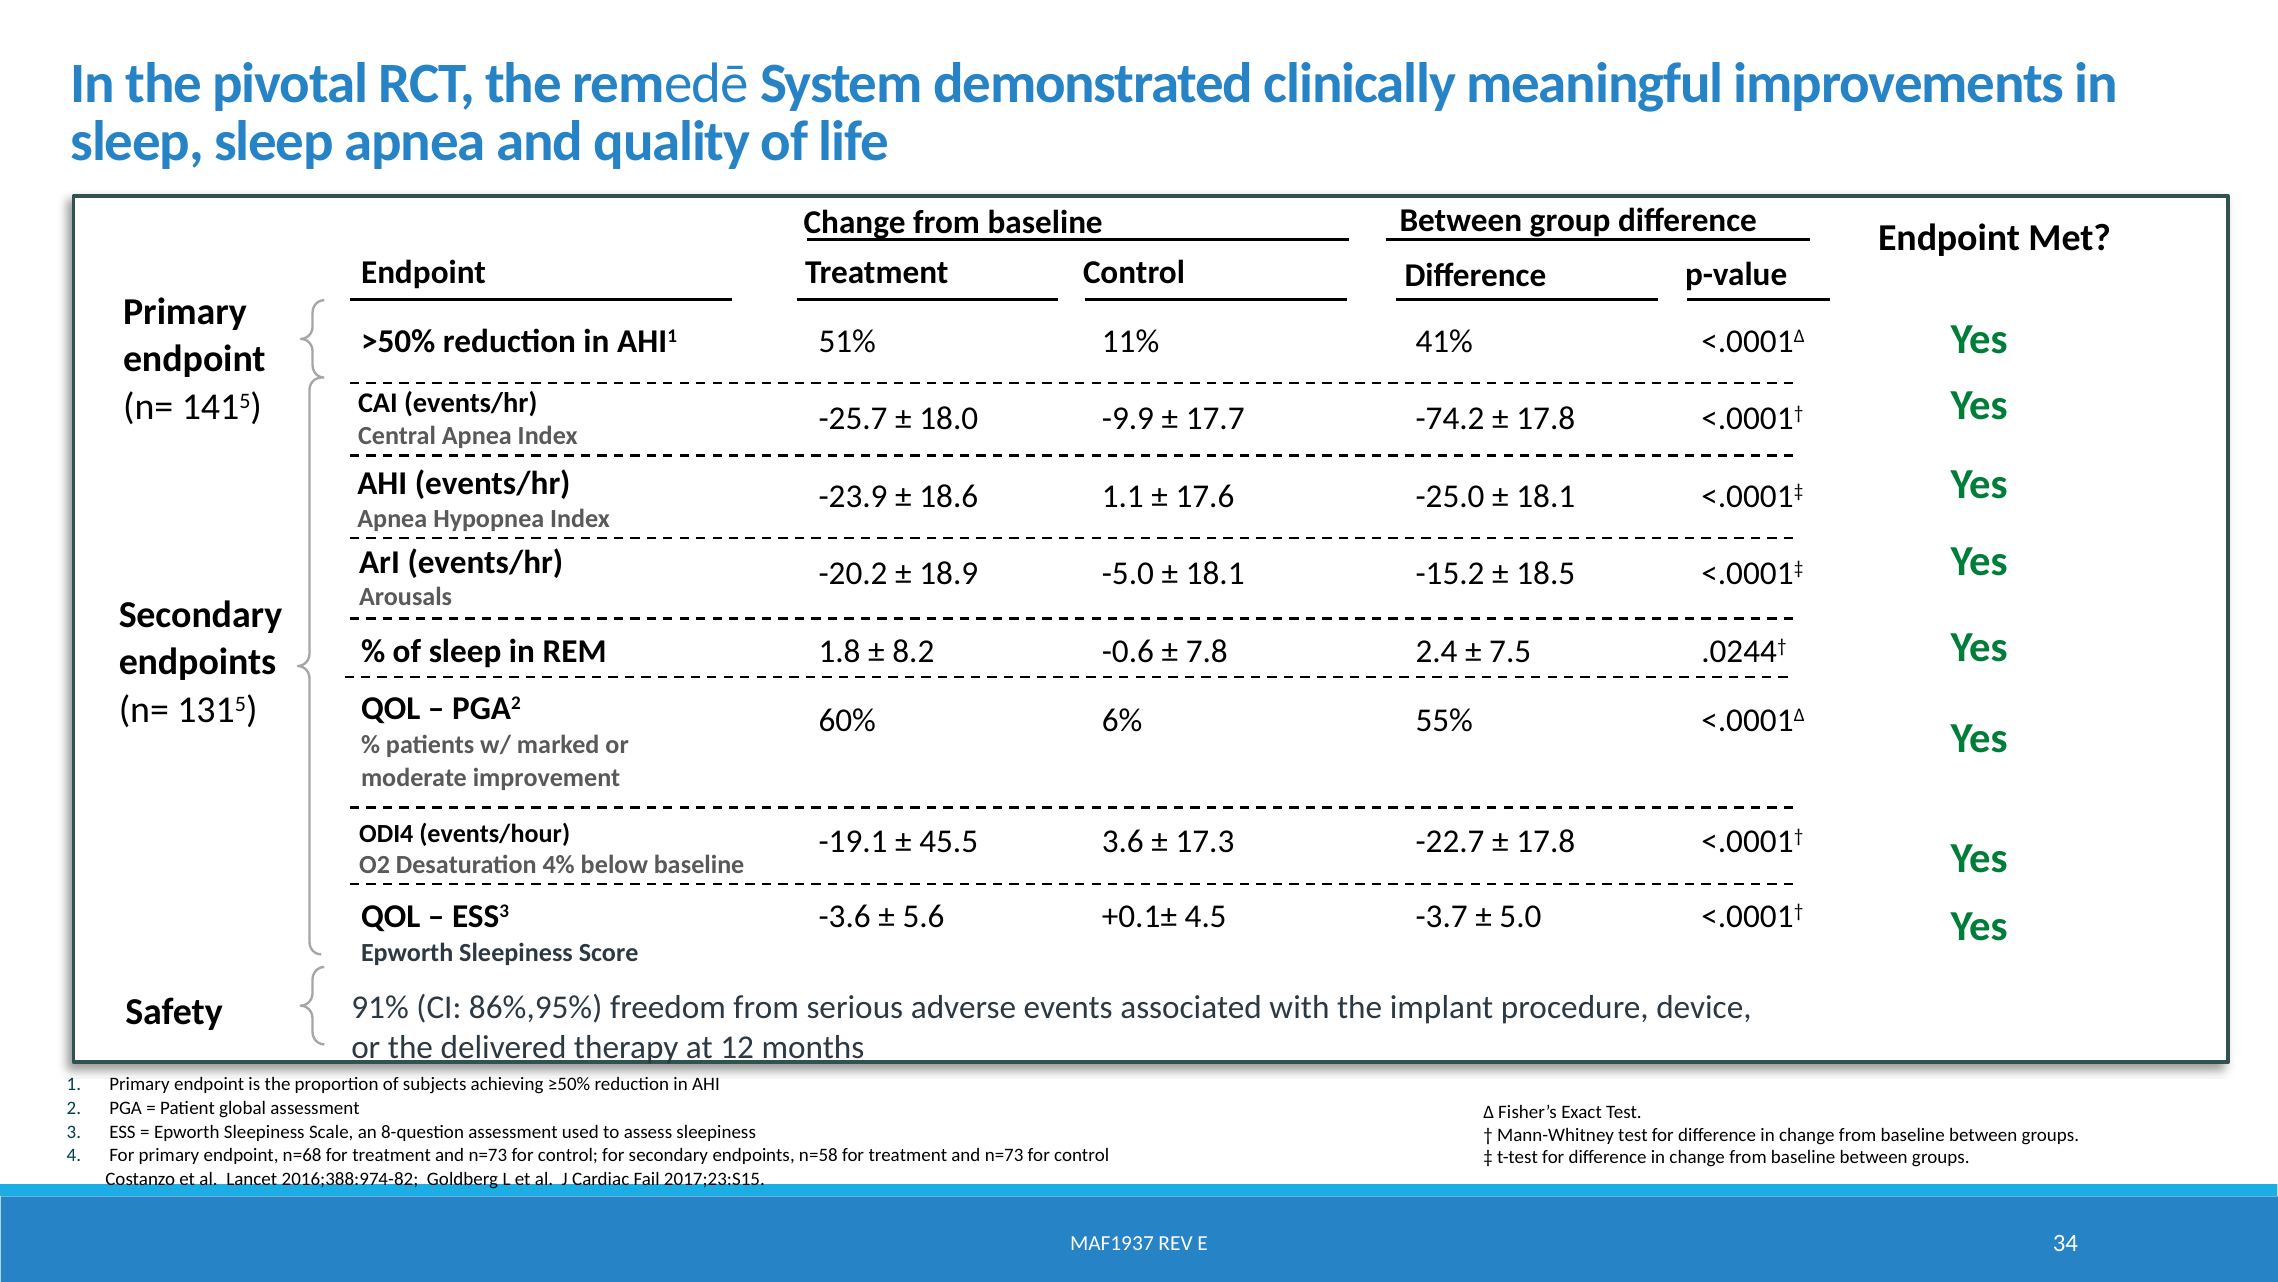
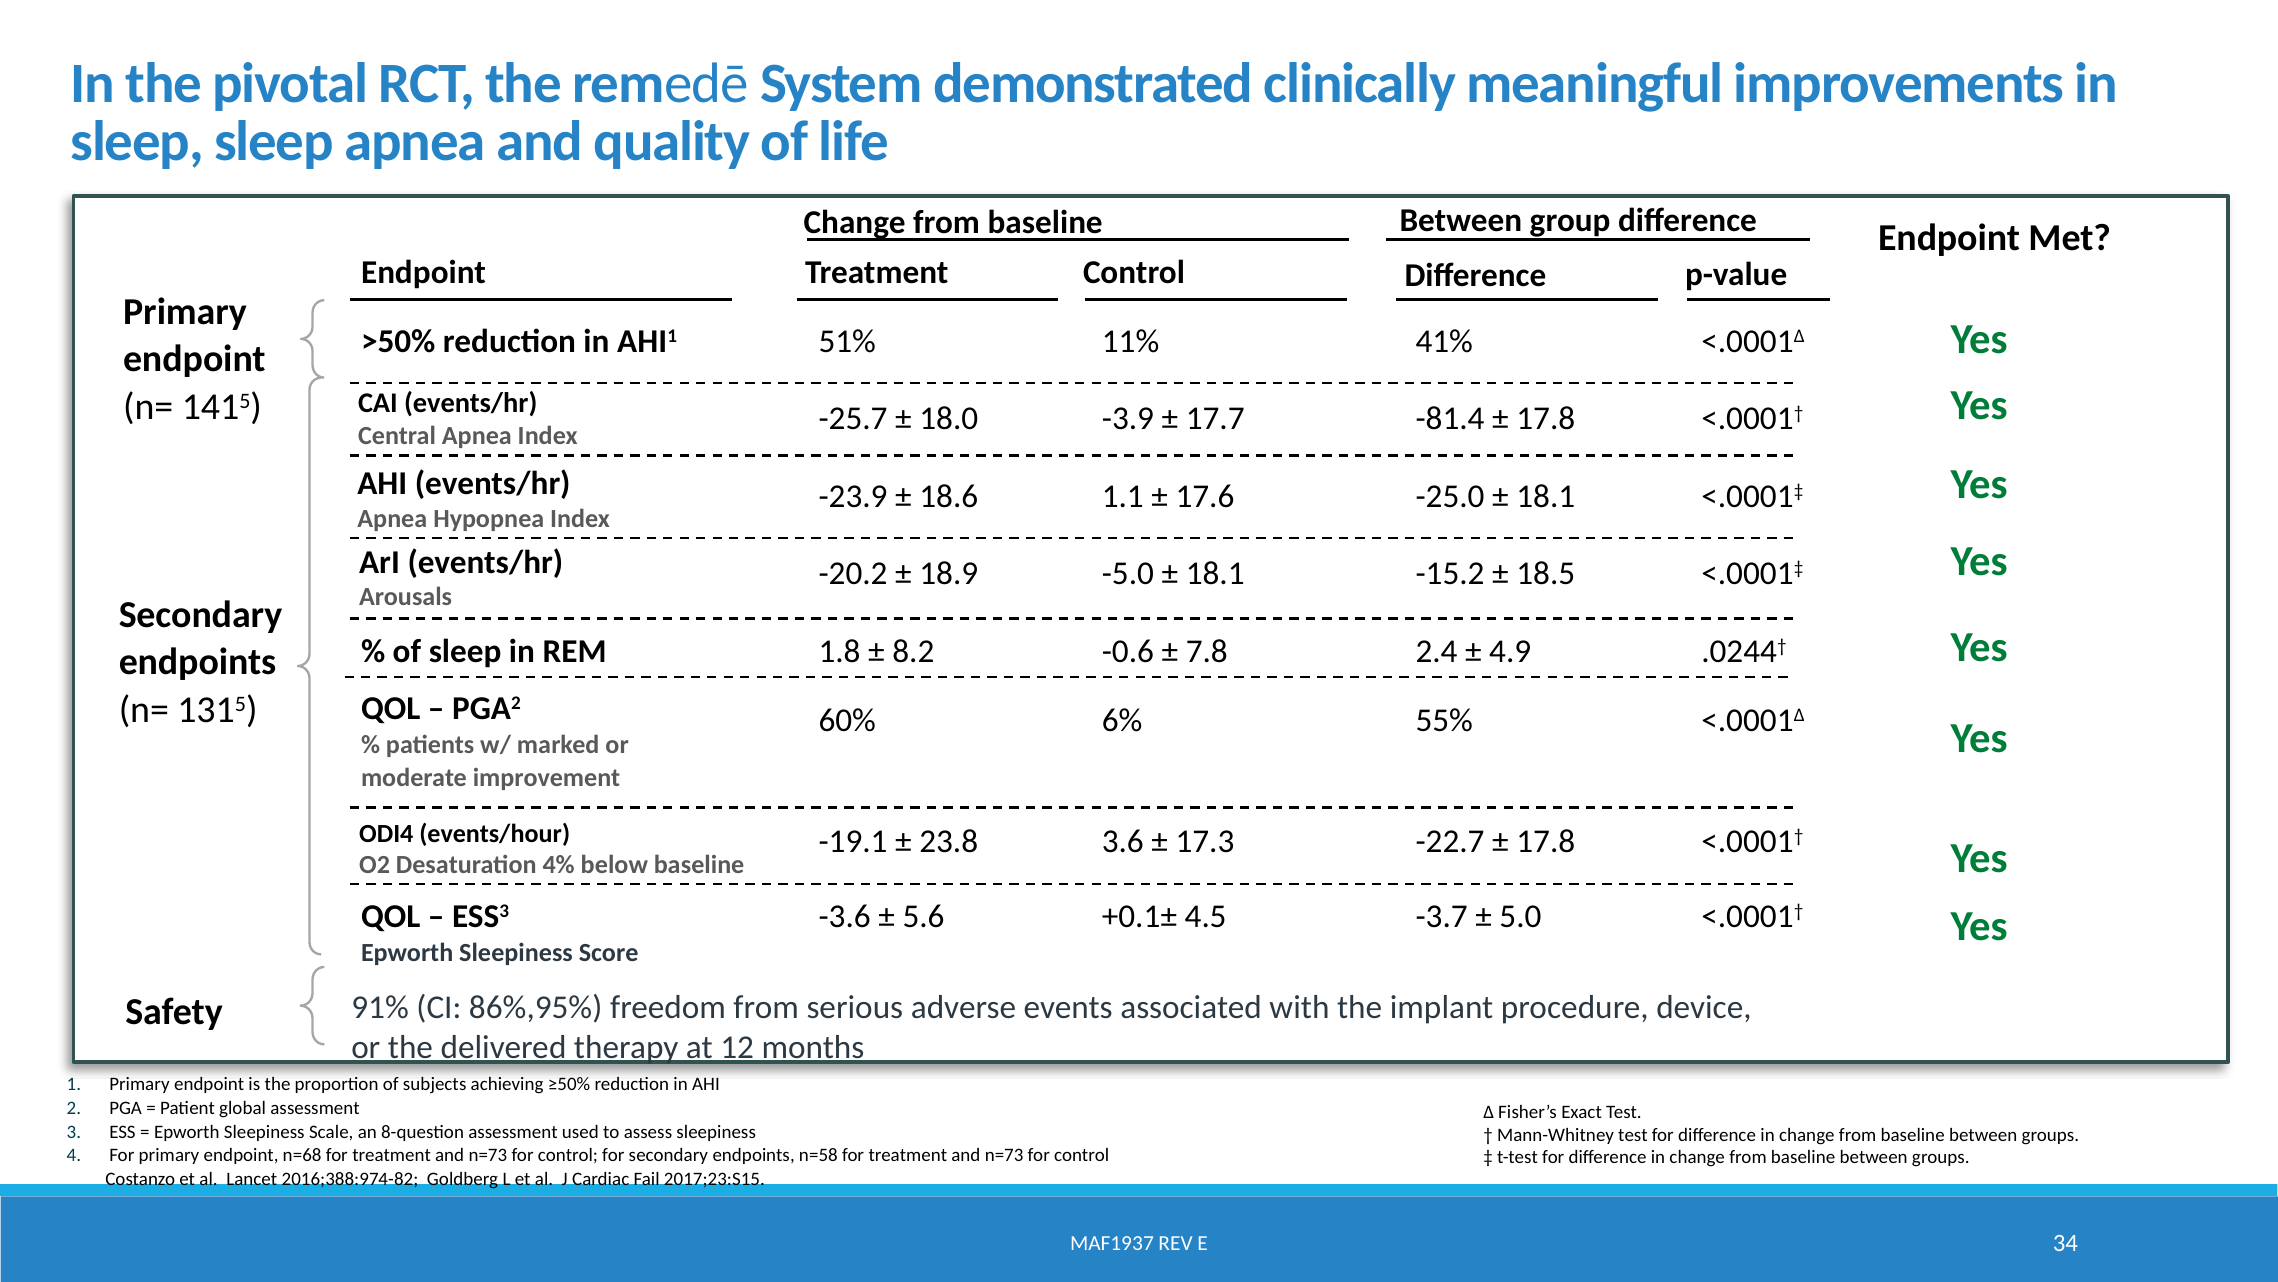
-9.9: -9.9 -> -3.9 (1128, 418)
-74.2: -74.2 -> -81.4 (1450, 418)
7.5: 7.5 -> 4.9 (1510, 651)
45.5: 45.5 -> 23.8 (949, 841)
